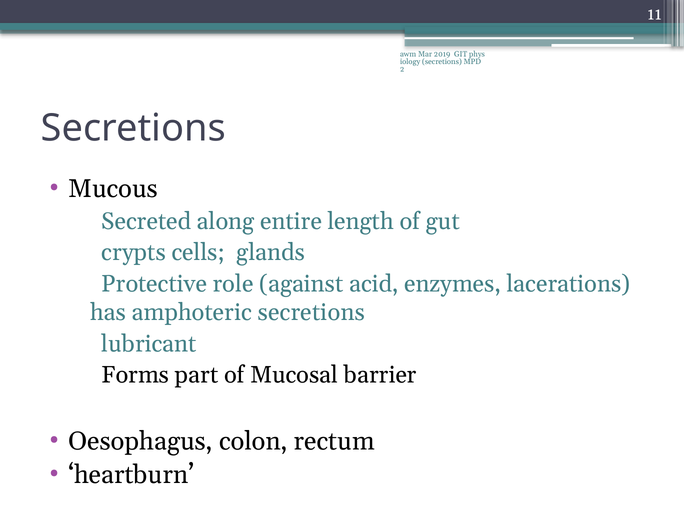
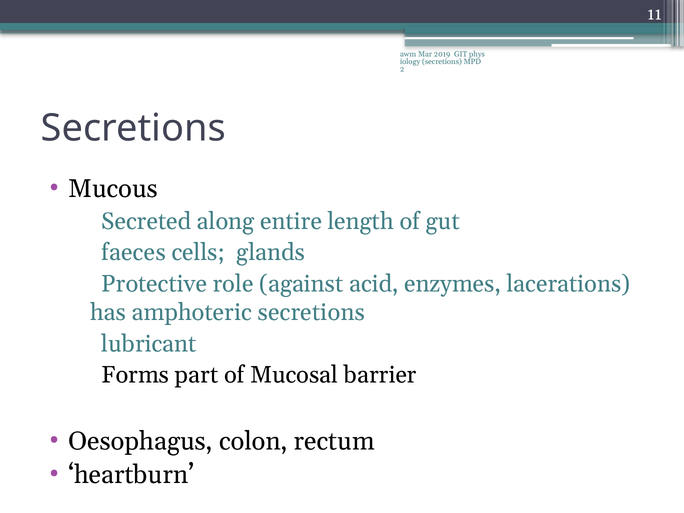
crypts: crypts -> faeces (134, 253)
